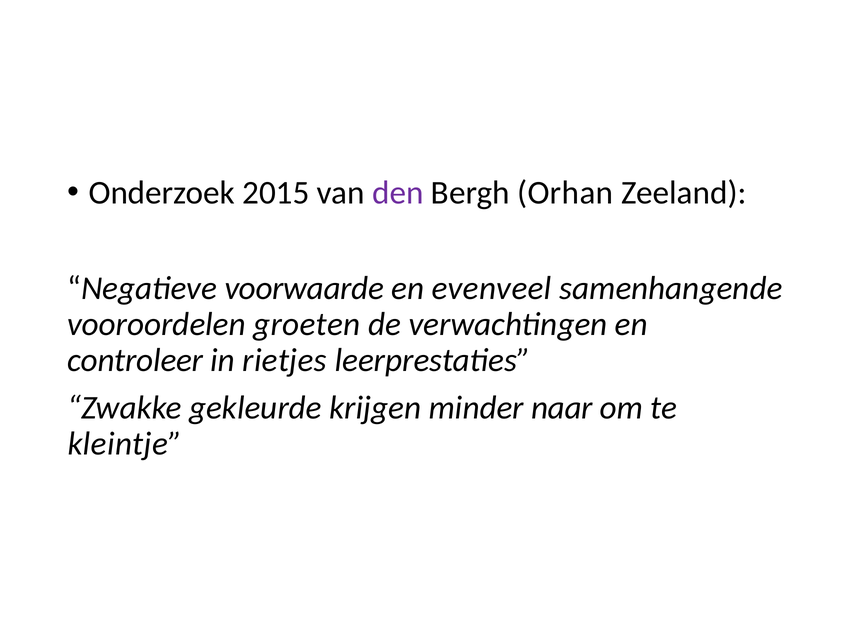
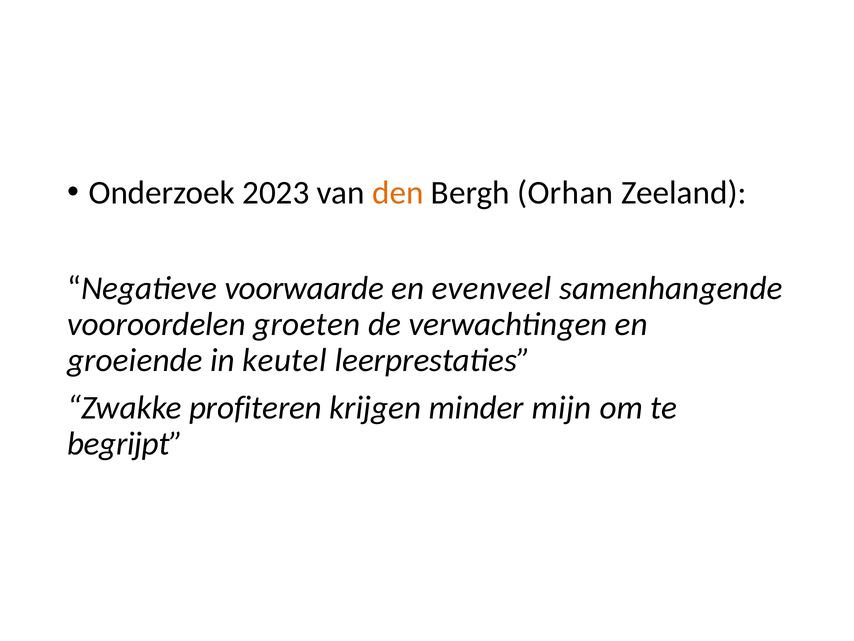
2015: 2015 -> 2023 (276, 193)
den colour: purple -> orange (398, 193)
controleer: controleer -> groeiende (135, 360)
rietjes: rietjes -> keutel (285, 360)
gekleurde: gekleurde -> profiteren (256, 407)
naar: naar -> mijn (562, 407)
kleintje: kleintje -> begrijpt (125, 443)
